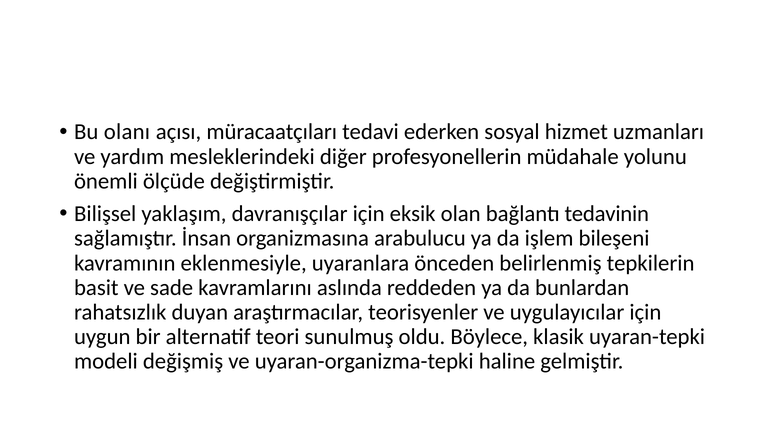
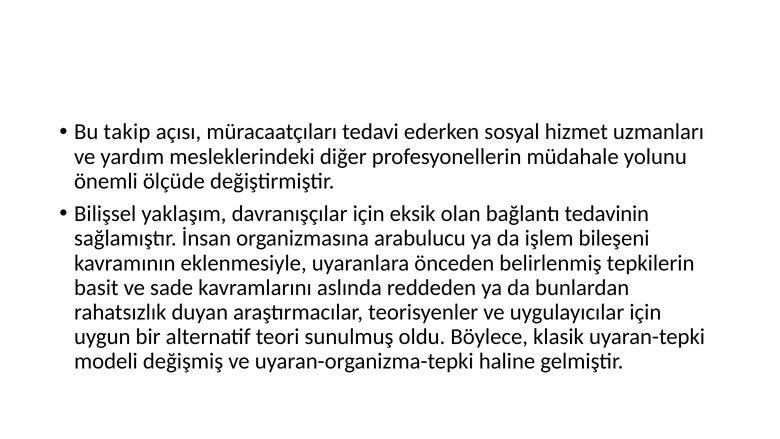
olanı: olanı -> takip (127, 132)
